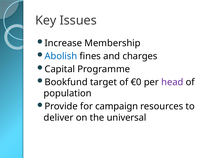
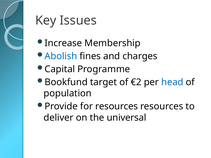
€0: €0 -> €2 (136, 82)
head colour: purple -> blue (172, 82)
for campaign: campaign -> resources (117, 107)
